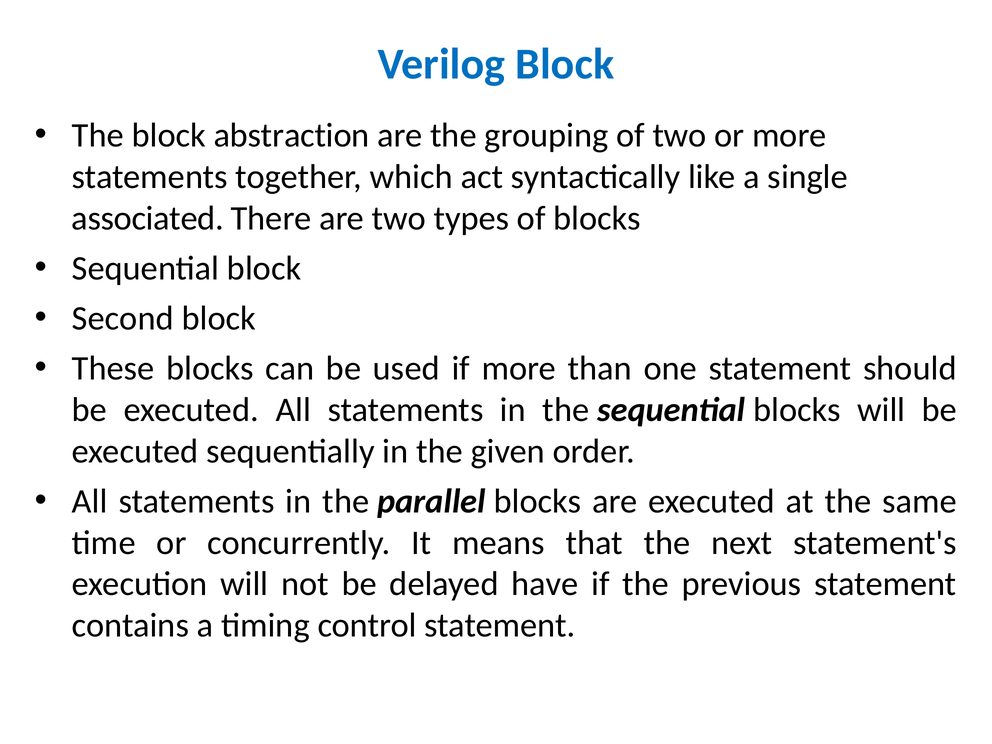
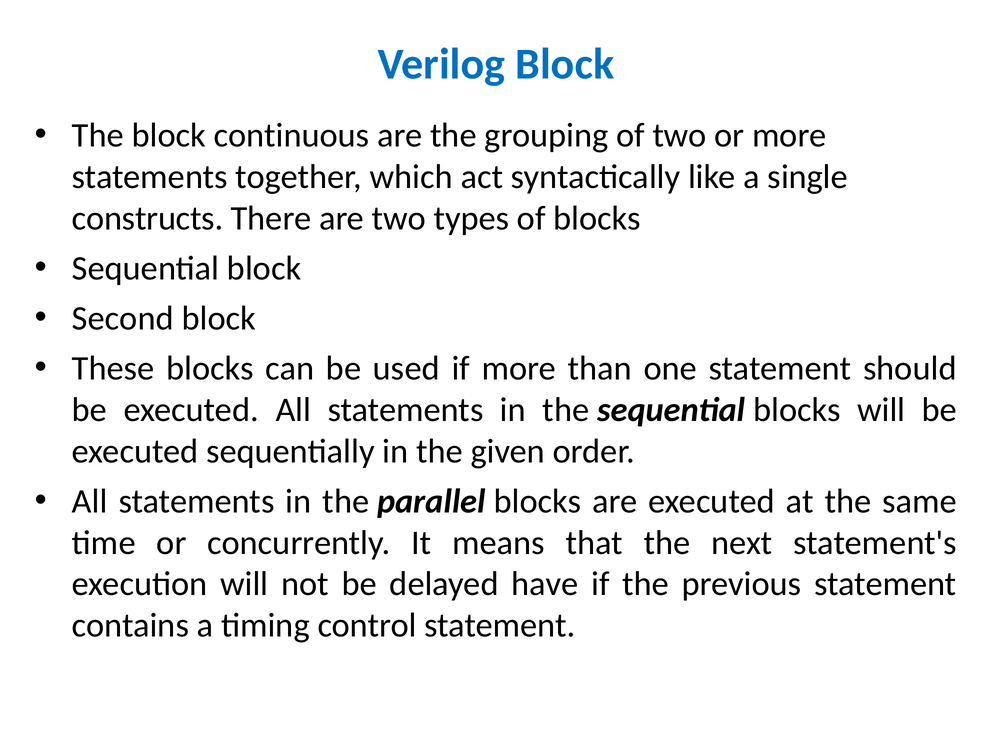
abstraction: abstraction -> continuous (291, 136)
associated: associated -> constructs (148, 218)
